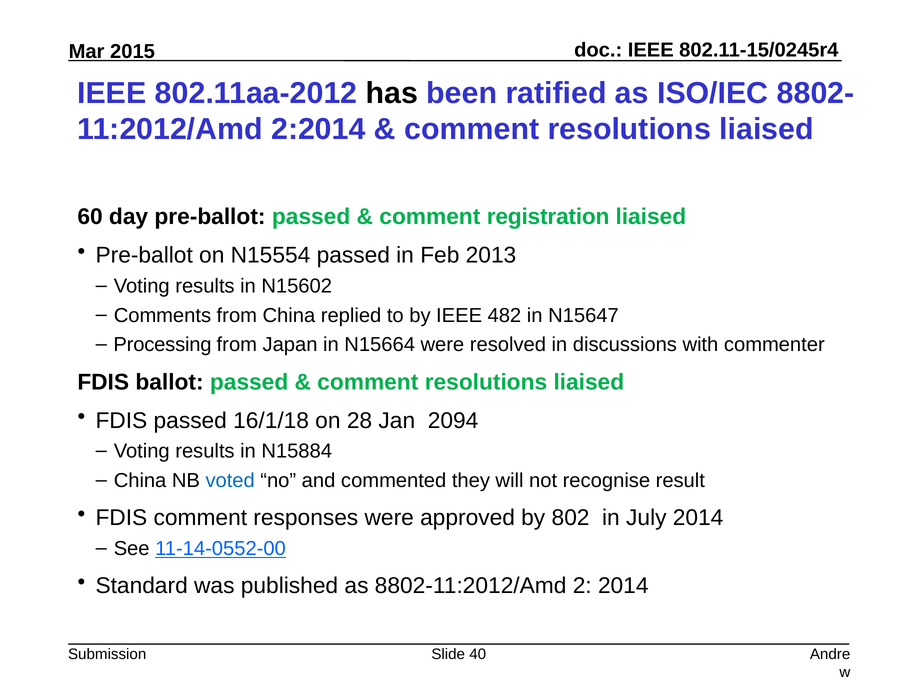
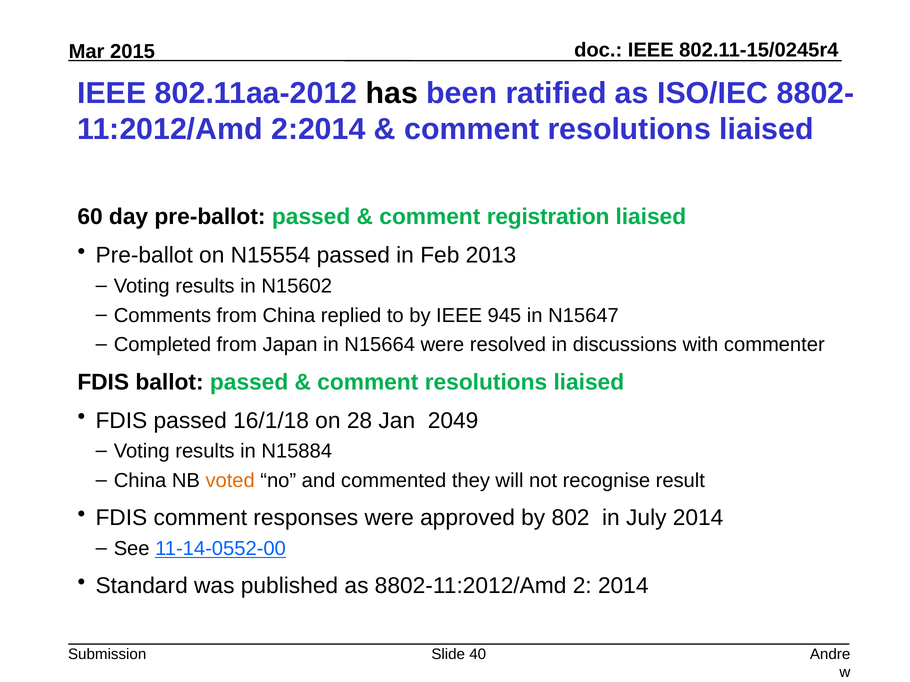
482: 482 -> 945 (504, 316)
Processing: Processing -> Completed (162, 345)
2094: 2094 -> 2049 (453, 421)
voted colour: blue -> orange (230, 481)
